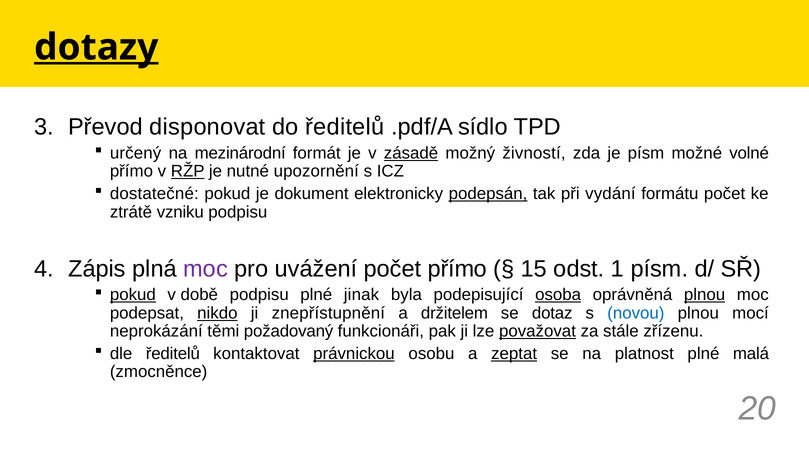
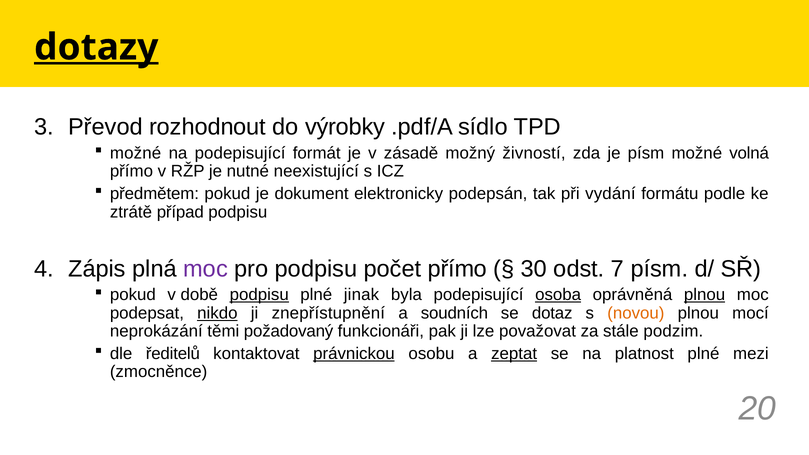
disponovat: disponovat -> rozhodnout (208, 127)
do ředitelů: ředitelů -> výrobky (345, 127)
určený: určený -> možné (136, 153)
na mezinárodní: mezinárodní -> podepisující (240, 153)
zásadě underline: present -> none (411, 153)
volné: volné -> volná (749, 153)
RŽP underline: present -> none (188, 171)
upozornění: upozornění -> neexistující (316, 171)
dostatečné: dostatečné -> předmětem (154, 194)
podepsán underline: present -> none (488, 194)
formátu počet: počet -> podle (725, 194)
vzniku: vzniku -> případ (180, 212)
pro uvážení: uvážení -> podpisu (316, 269)
15: 15 -> 30 (534, 269)
1: 1 -> 7 (617, 269)
pokud underline: present -> none (133, 295)
podpisu underline: none -> present (259, 295)
držitelem: držitelem -> soudních (454, 313)
novou colour: blue -> orange (636, 313)
považovat underline: present -> none (537, 331)
zřízenu: zřízenu -> podzim (673, 331)
malá: malá -> mezi (751, 354)
